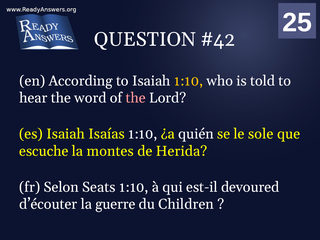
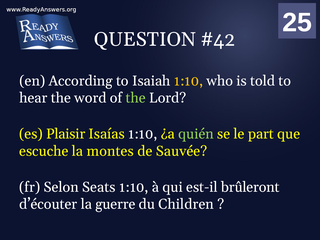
the colour: pink -> light green (136, 98)
es Isaiah: Isaiah -> Plaisir (66, 134)
quién colour: white -> light green (196, 134)
sole: sole -> part (261, 134)
Herida: Herida -> Sauvée (182, 151)
devoured: devoured -> brûleront (250, 187)
